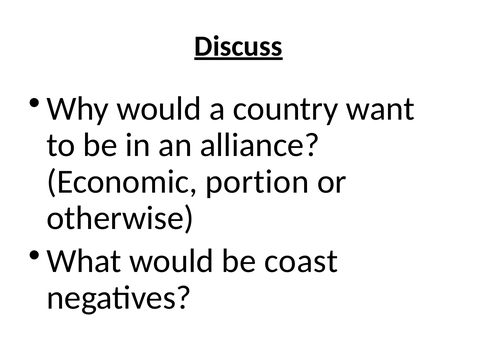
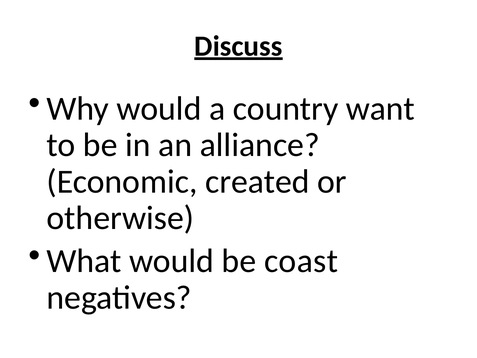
portion: portion -> created (257, 181)
